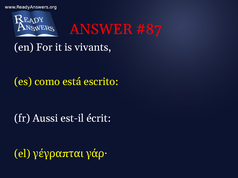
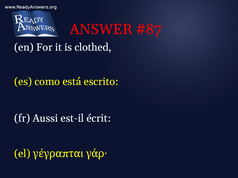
vivants: vivants -> clothed (93, 47)
